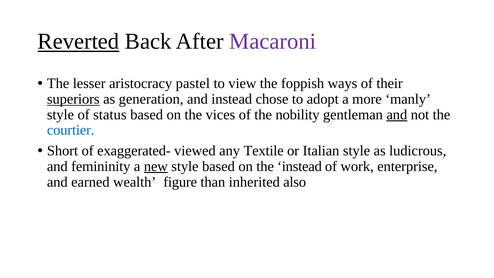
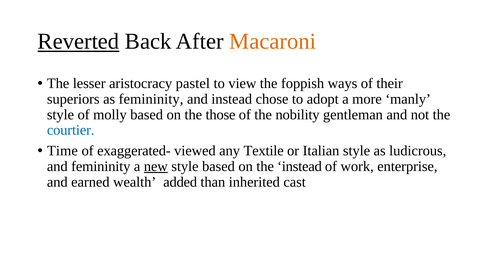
Macaroni colour: purple -> orange (273, 41)
superiors underline: present -> none (73, 99)
as generation: generation -> femininity (151, 99)
status: status -> molly (110, 115)
vices: vices -> those (221, 115)
and underline: present -> none (397, 115)
Short: Short -> Time (62, 151)
figure: figure -> added (180, 182)
also: also -> cast (295, 182)
